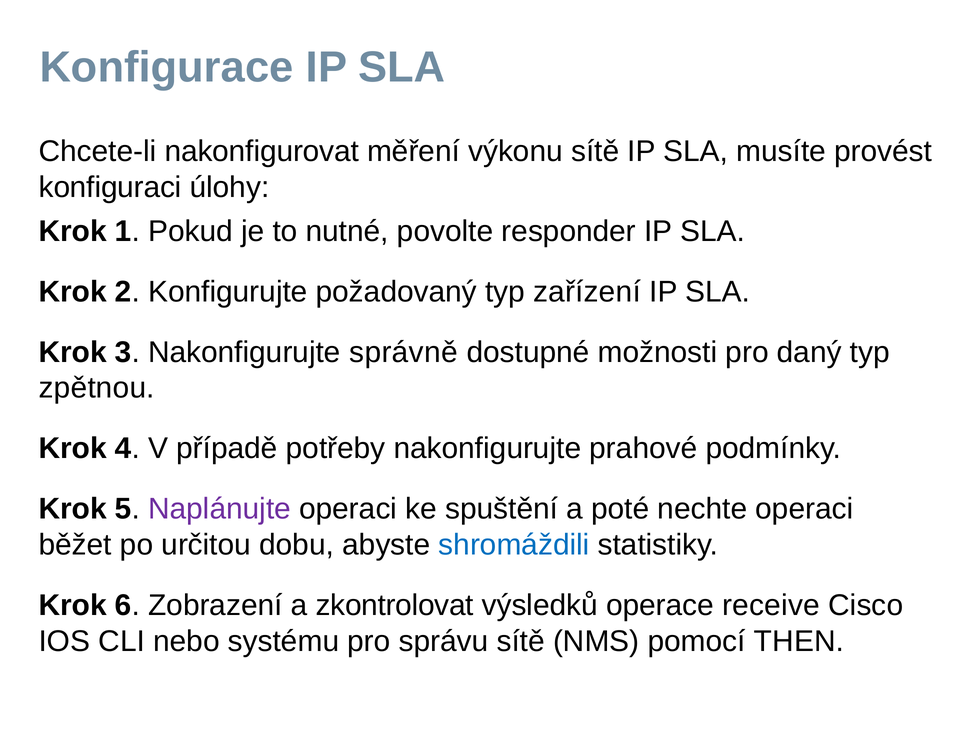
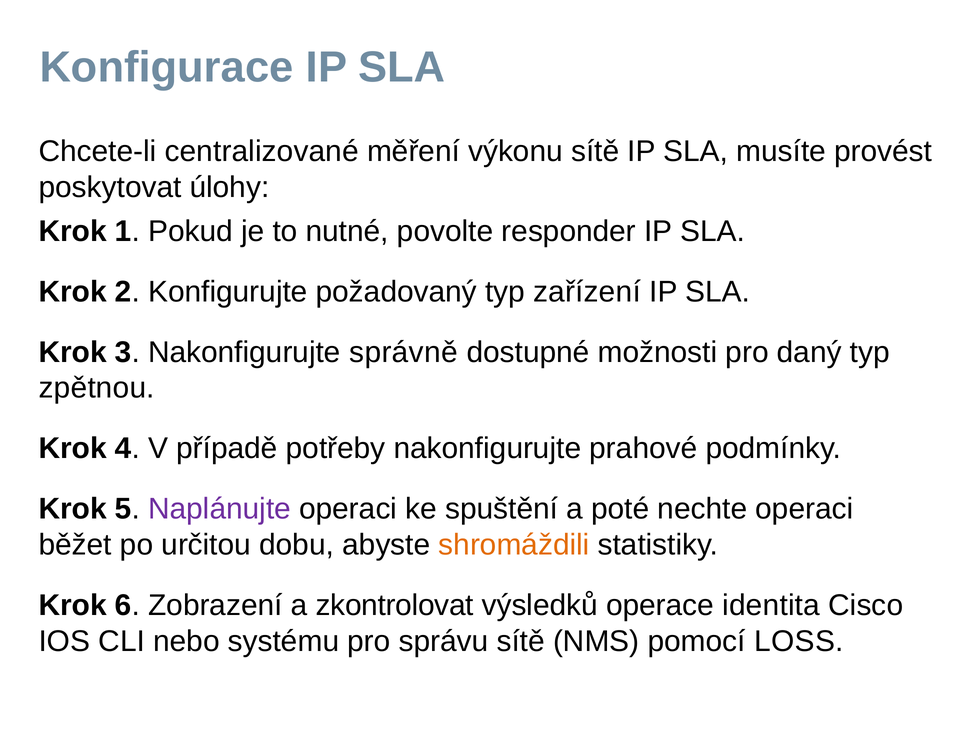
nakonfigurovat: nakonfigurovat -> centralizované (262, 151)
konfiguraci: konfiguraci -> poskytovat (110, 187)
shromáždili colour: blue -> orange (514, 545)
receive: receive -> identita (771, 605)
THEN: THEN -> LOSS (799, 641)
